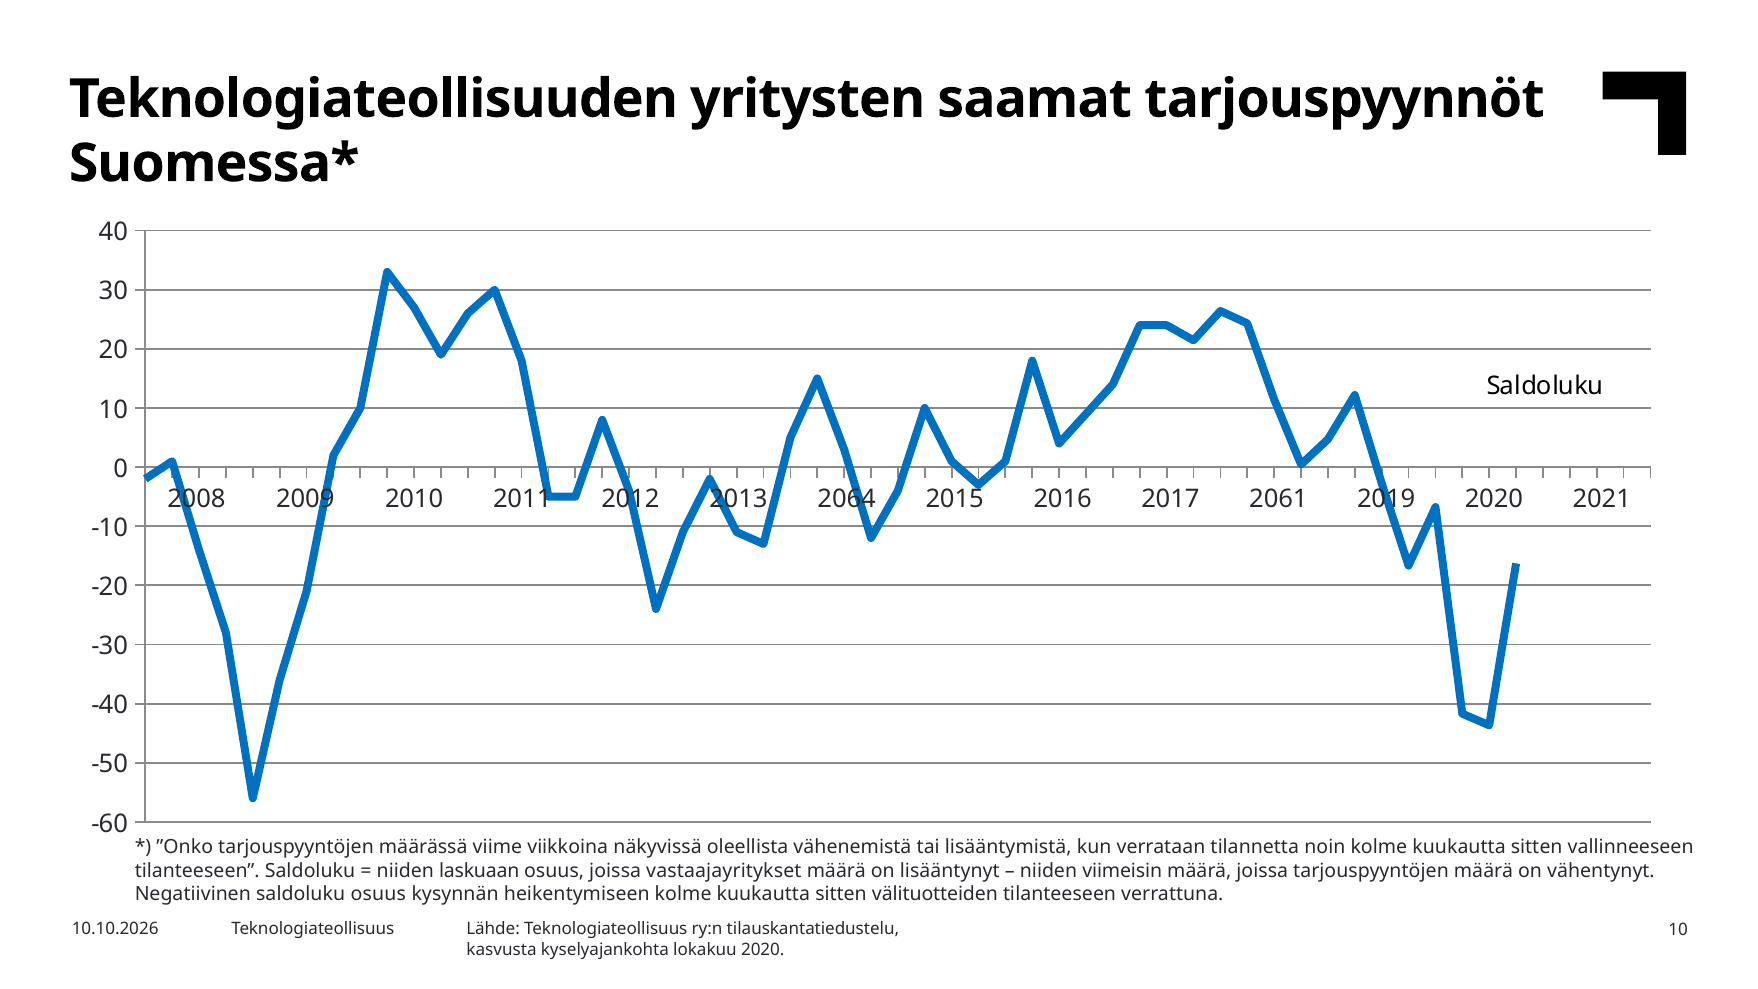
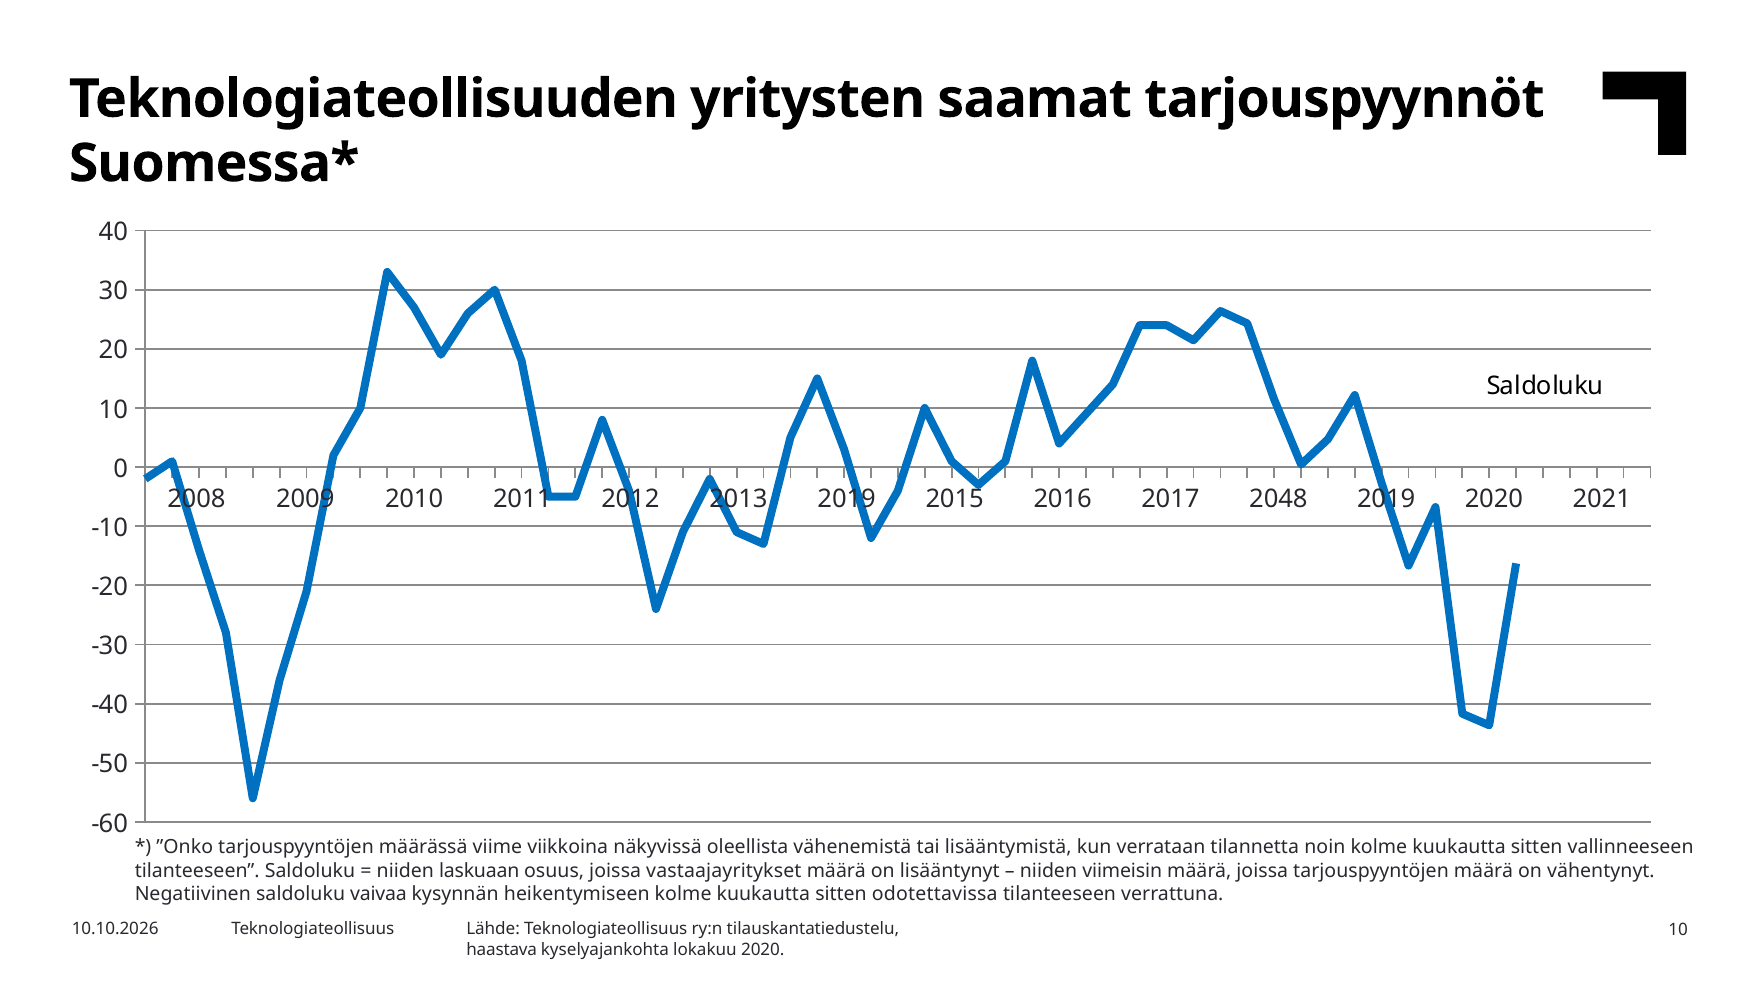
2013 2064: 2064 -> 2019 (847, 499)
2061: 2061 -> 2048 (1278, 499)
saldoluku osuus: osuus -> vaivaa (378, 894)
välituotteiden: välituotteiden -> odotettavissa (935, 894)
kasvusta: kasvusta -> haastava (502, 950)
